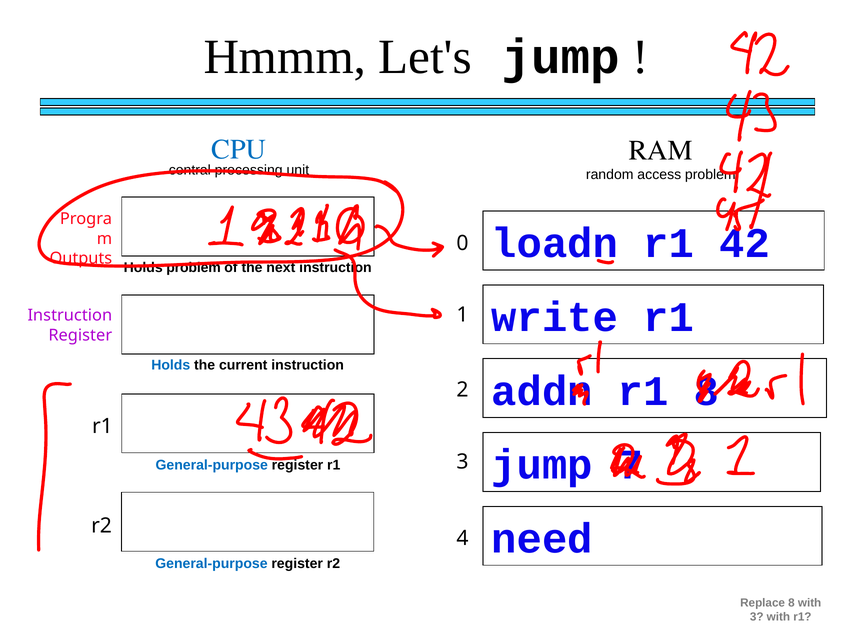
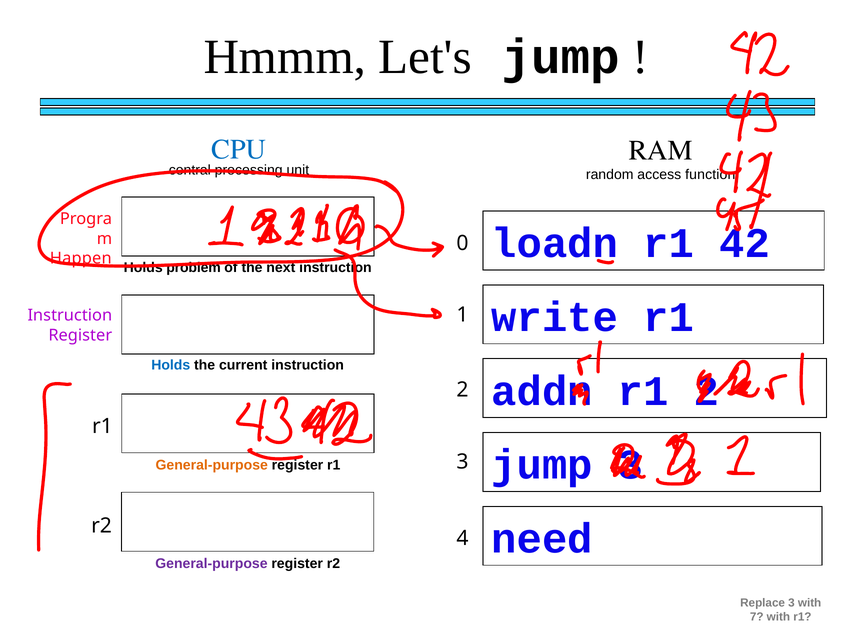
access problem: problem -> function (710, 175)
Outputs: Outputs -> Happen (81, 258)
r1 8: 8 -> 2 (707, 391)
jump 7: 7 -> 3 (631, 465)
General-purpose colour: blue -> orange (212, 465)
General-purpose colour: blue -> purple (211, 563)
Replace 8: 8 -> 3 (791, 603)
3: 3 -> 7 (757, 617)
